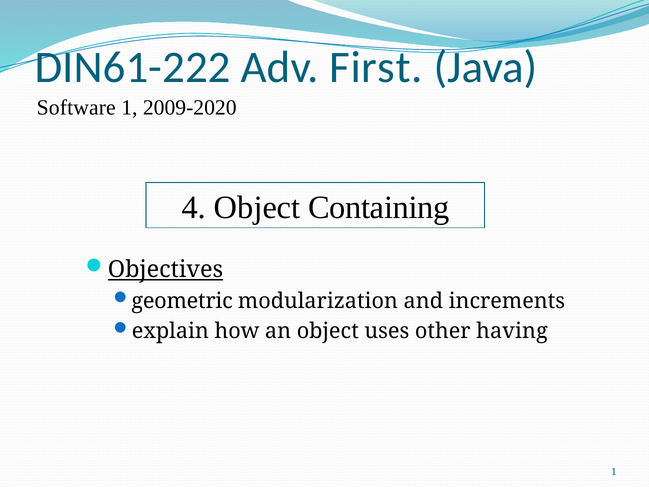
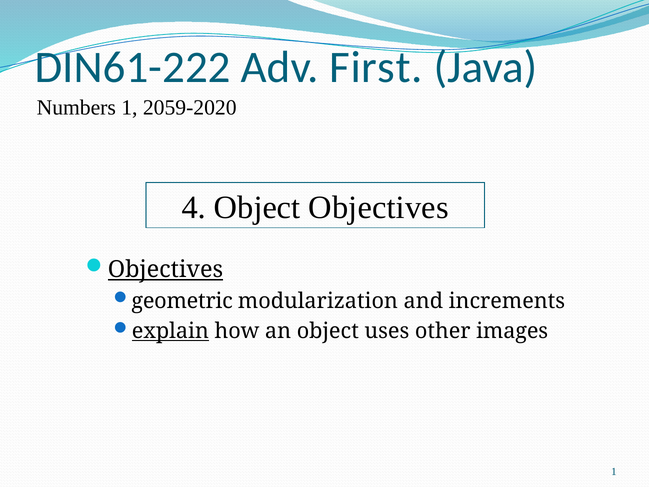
Software: Software -> Numbers (76, 108)
2009-2020: 2009-2020 -> 2059-2020 (190, 108)
Object Containing: Containing -> Objectives (379, 207)
explain underline: none -> present (170, 331)
having: having -> images (512, 331)
